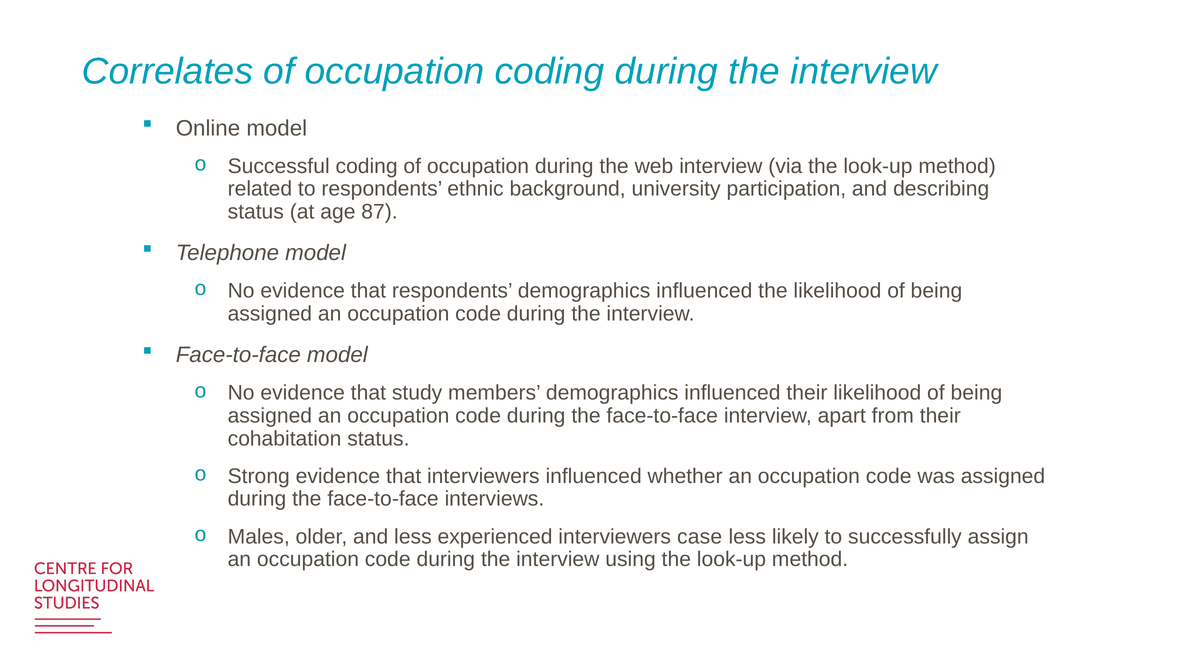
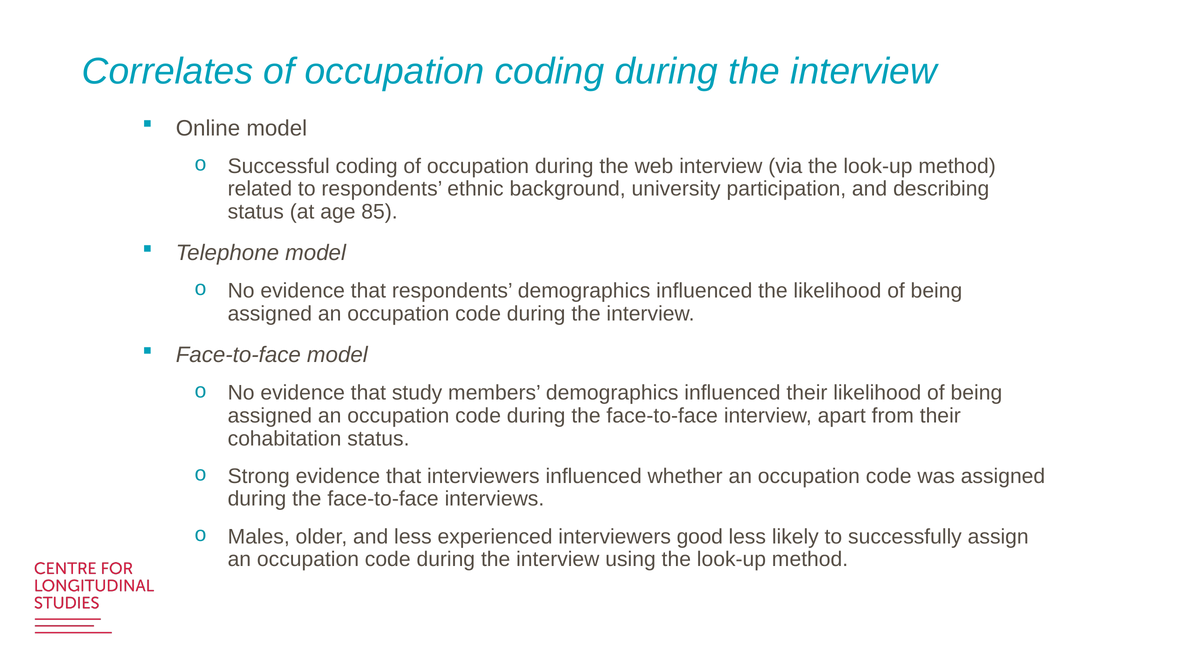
87: 87 -> 85 (380, 212)
case: case -> good (700, 537)
